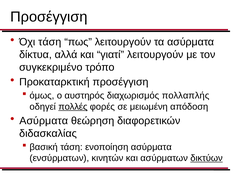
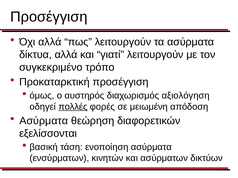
Όχι τάση: τάση -> αλλά (50, 42)
πολλαπλής: πολλαπλής -> αξιολόγηση (186, 96)
διδασκαλίας: διδασκαλίας -> εξελίσσονται (48, 134)
δικτύων underline: present -> none (207, 159)
